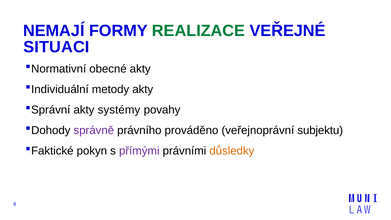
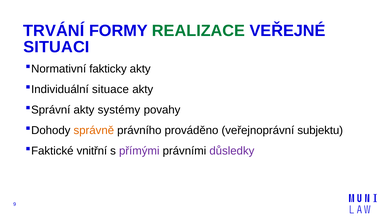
NEMAJÍ: NEMAJÍ -> TRVÁNÍ (54, 31)
obecné: obecné -> fakticky (108, 69)
metody: metody -> situace (110, 89)
správně colour: purple -> orange (94, 130)
pokyn: pokyn -> vnitřní (92, 151)
důsledky colour: orange -> purple (232, 151)
